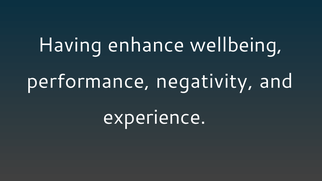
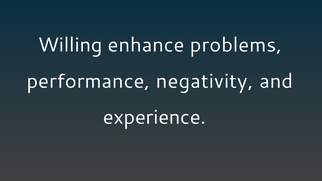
Having: Having -> Willing (70, 45)
wellbeing: wellbeing -> problems (236, 45)
